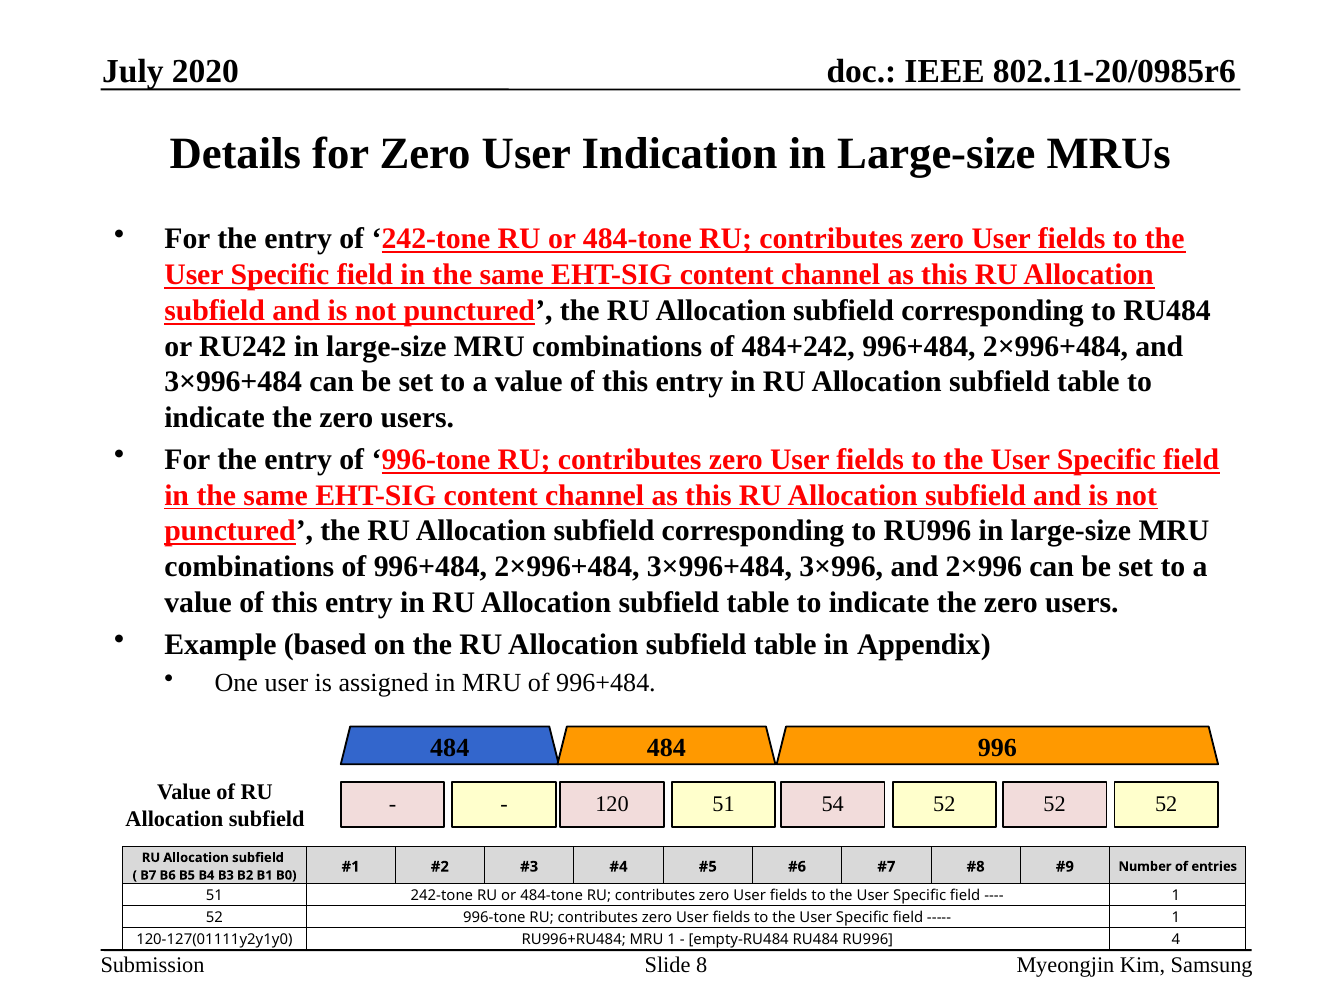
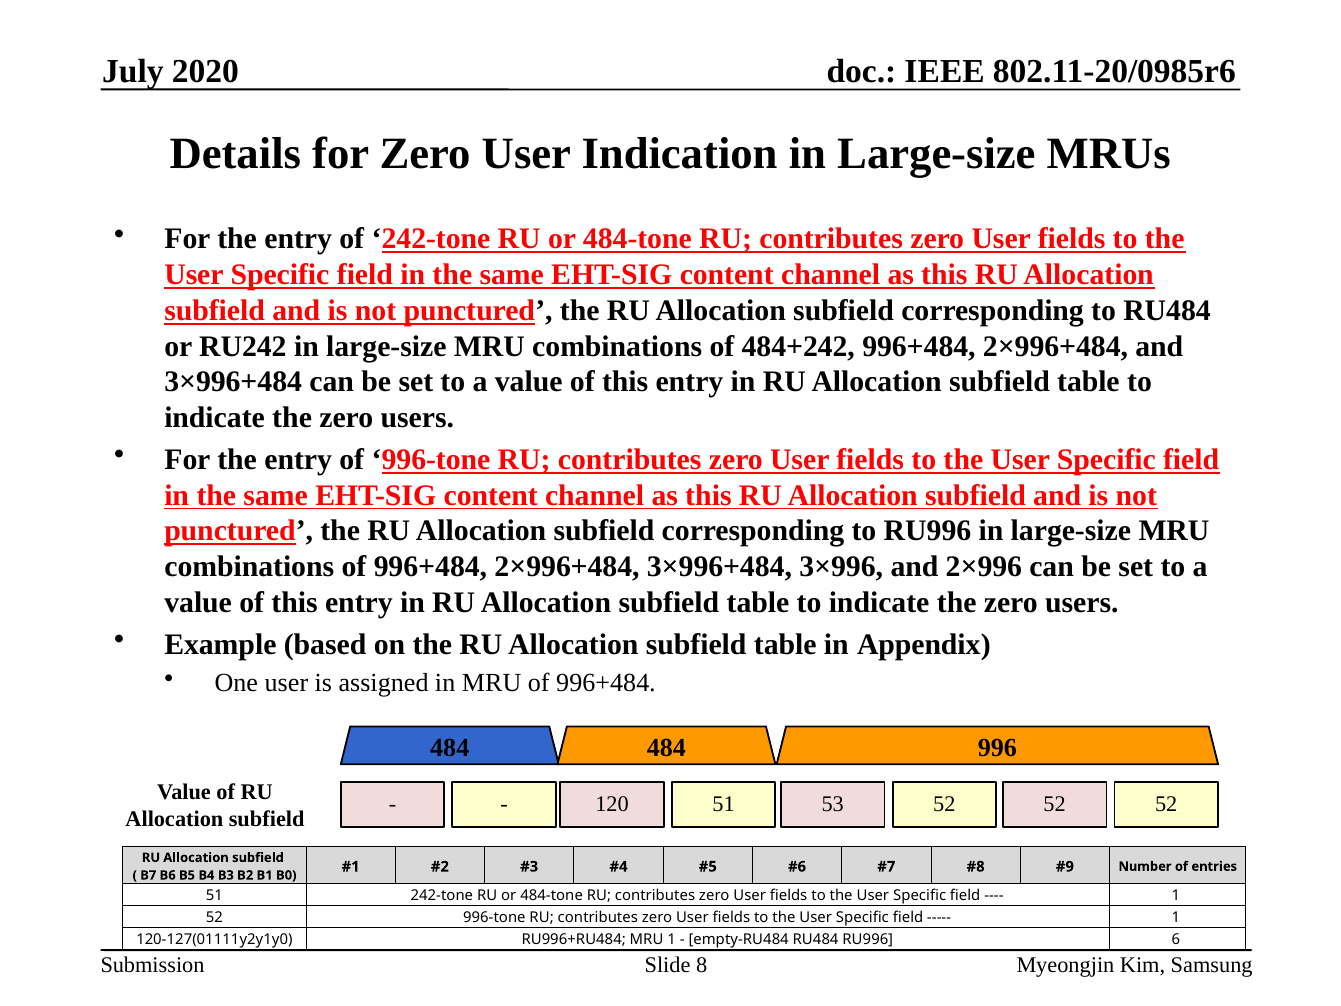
54: 54 -> 53 (833, 804)
4: 4 -> 6 (1176, 940)
